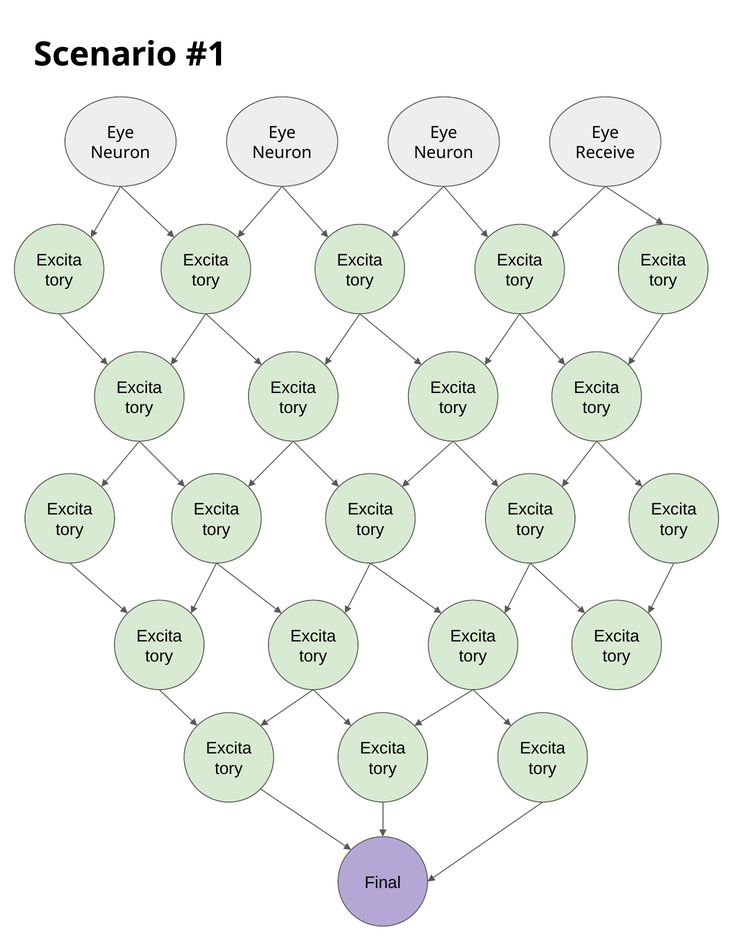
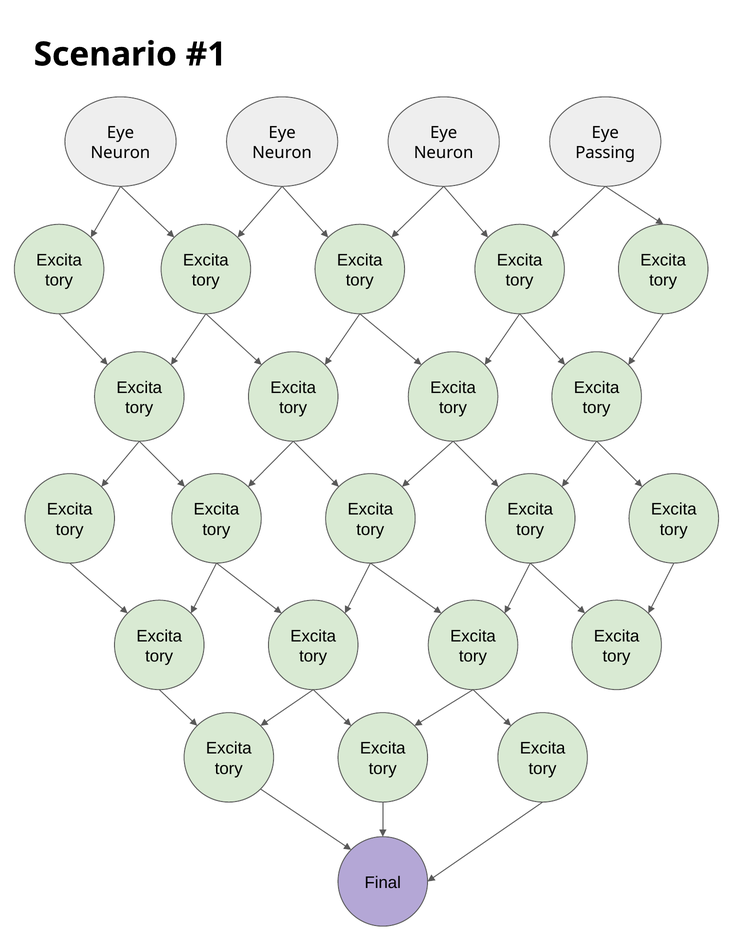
Receive: Receive -> Passing (605, 153)
